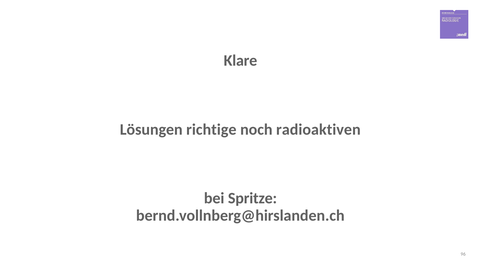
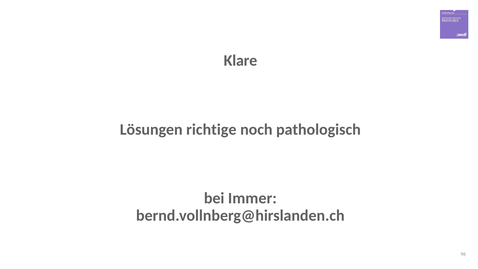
radioaktiven: radioaktiven -> pathologisch (318, 129)
Spritze: Spritze -> Immer (252, 198)
